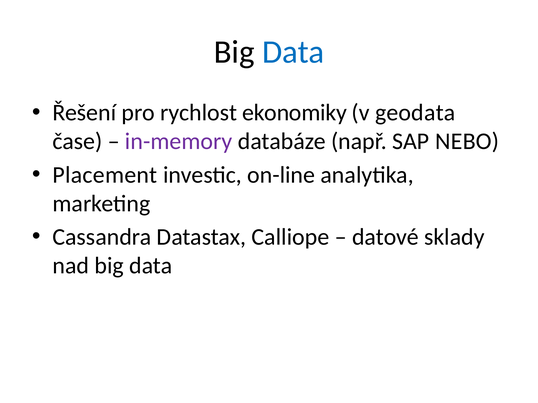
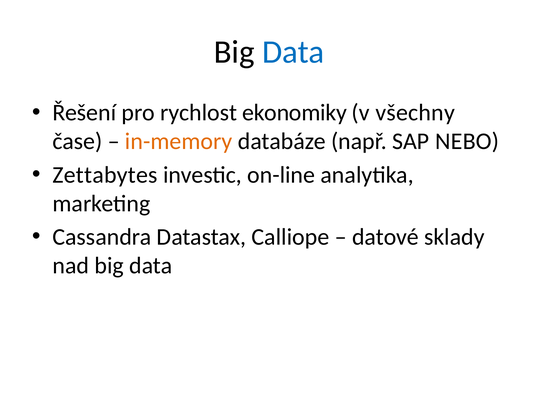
geodata: geodata -> všechny (415, 113)
in-memory colour: purple -> orange (179, 142)
Placement: Placement -> Zettabytes (105, 175)
